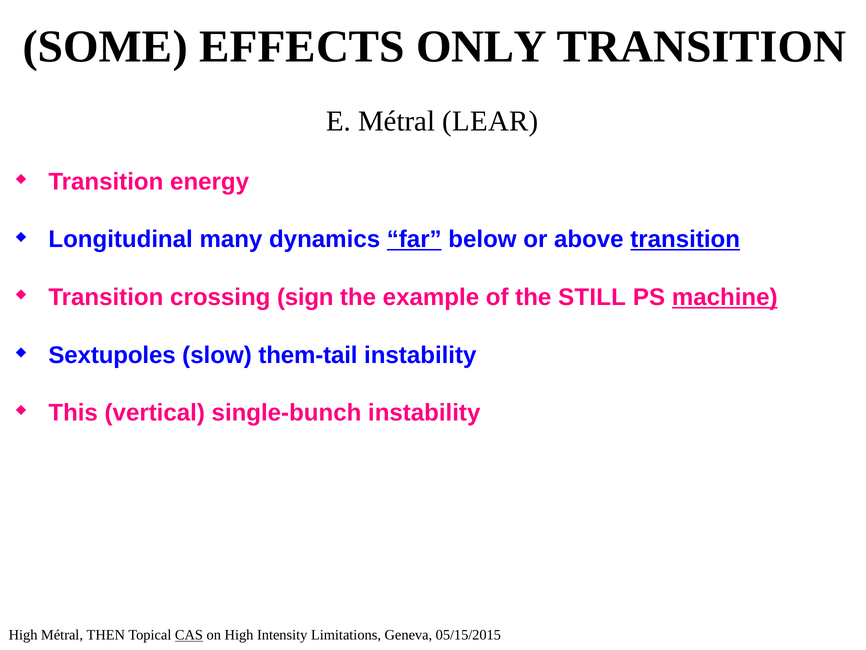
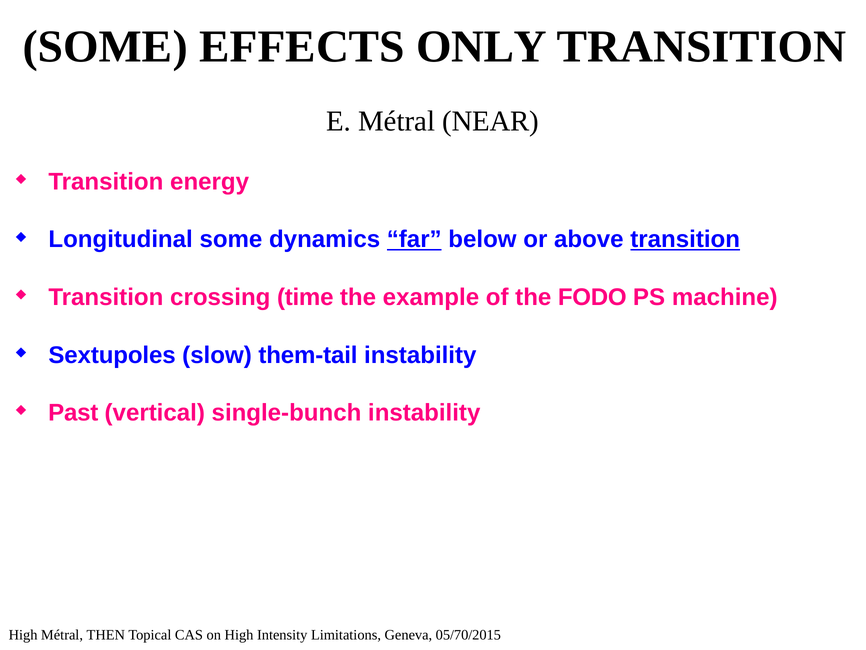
LEAR: LEAR -> NEAR (491, 121)
Longitudinal many: many -> some (231, 239)
sign: sign -> time (305, 297)
STILL: STILL -> FODO (592, 297)
machine underline: present -> none (725, 297)
This: This -> Past (73, 413)
CAS underline: present -> none (189, 635)
05/15/2015: 05/15/2015 -> 05/70/2015 (468, 635)
